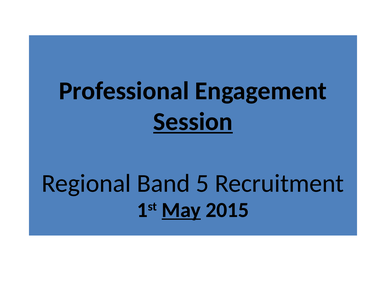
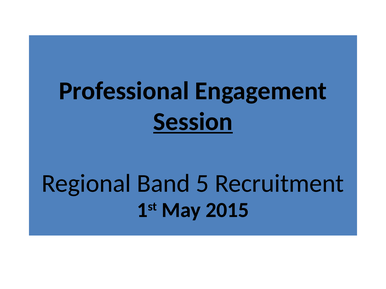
May underline: present -> none (181, 210)
